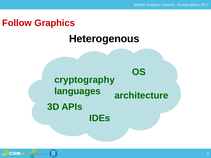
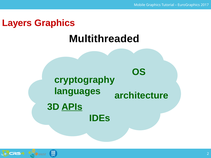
Follow: Follow -> Layers (17, 23)
Heterogenous: Heterogenous -> Multithreaded (104, 39)
APIs underline: none -> present (72, 107)
